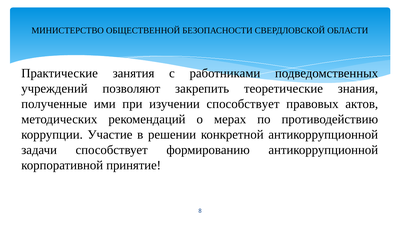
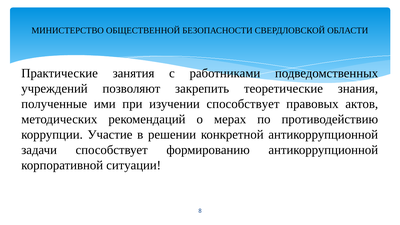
принятие: принятие -> ситуации (134, 165)
